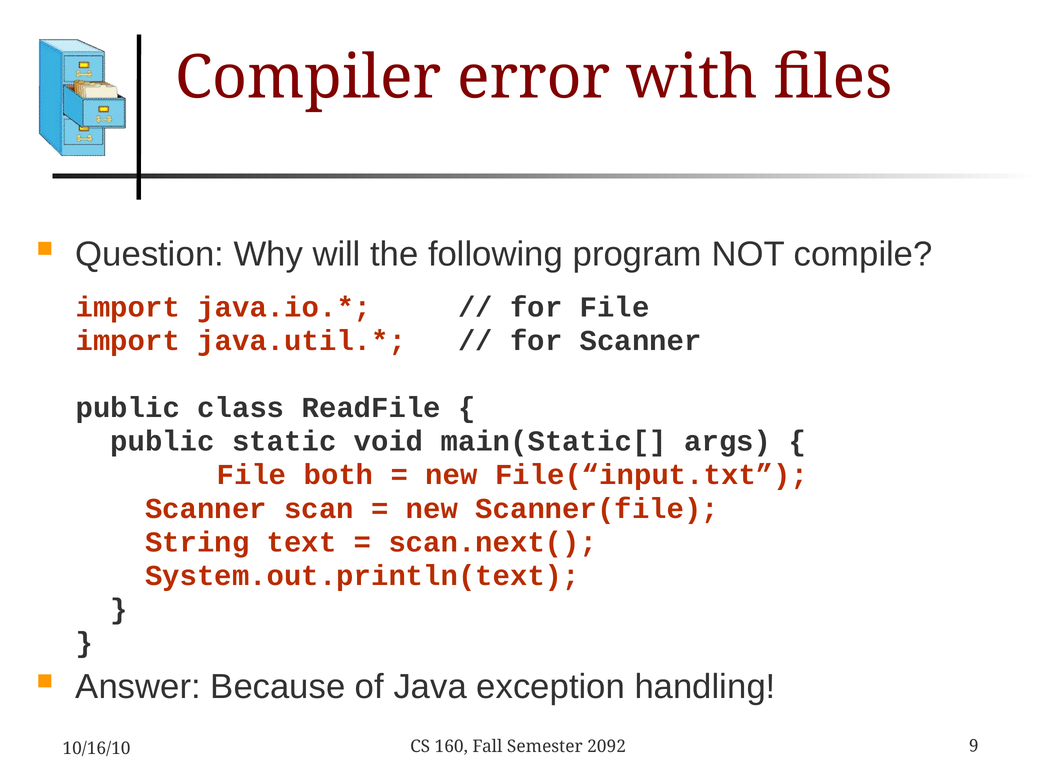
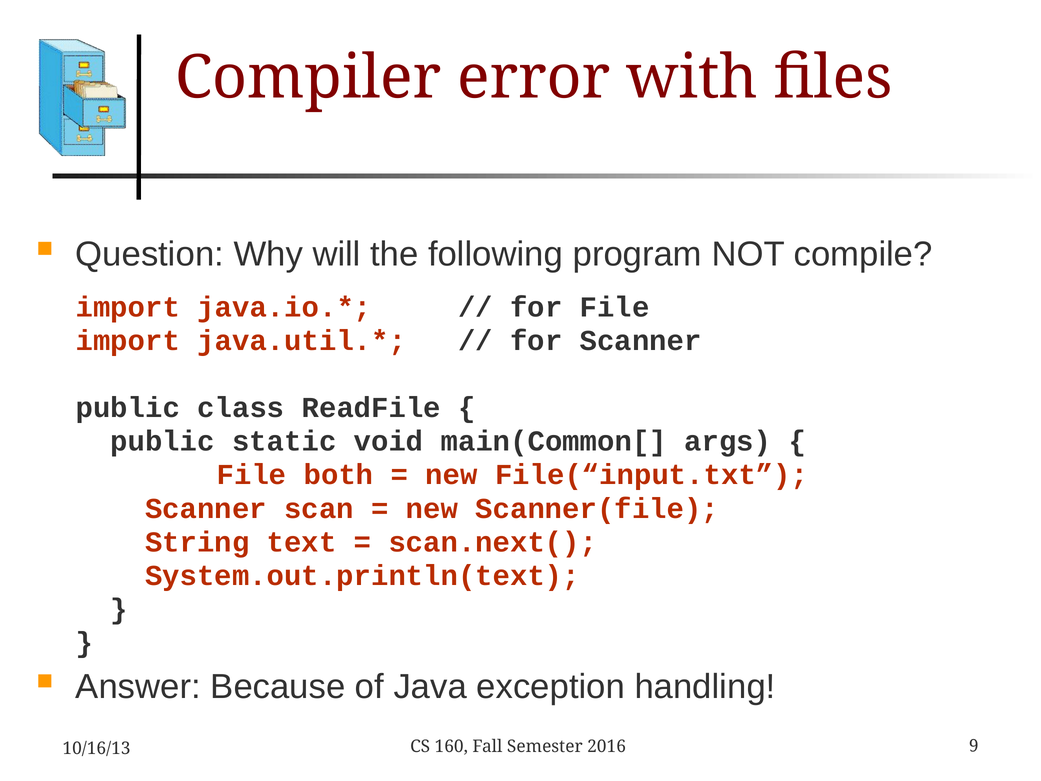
main(Static[: main(Static[ -> main(Common[ (554, 441)
2092: 2092 -> 2016 (607, 746)
10/16/10: 10/16/10 -> 10/16/13 (96, 748)
